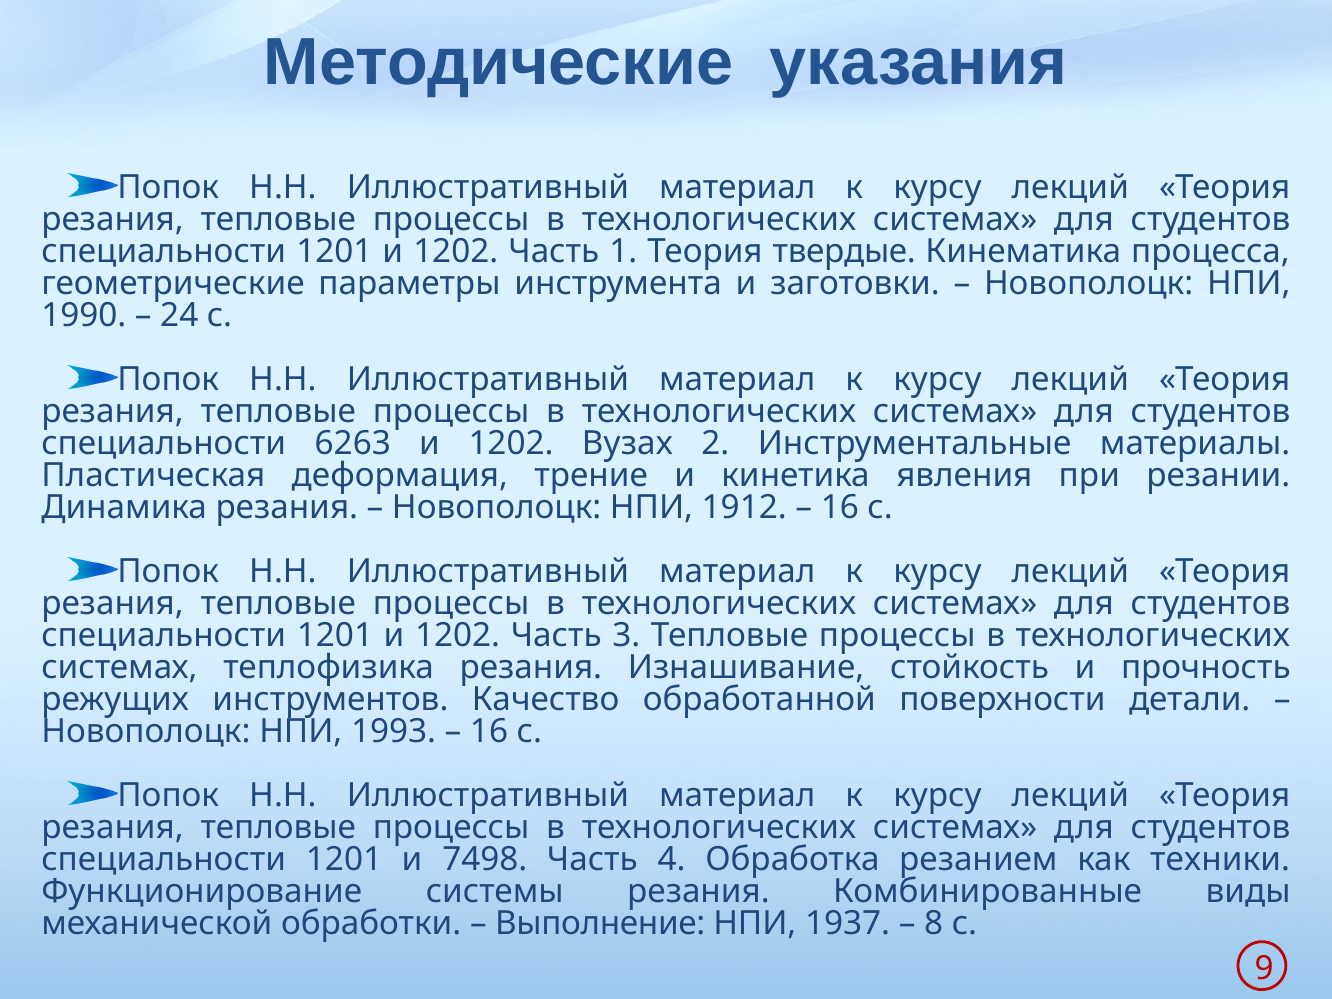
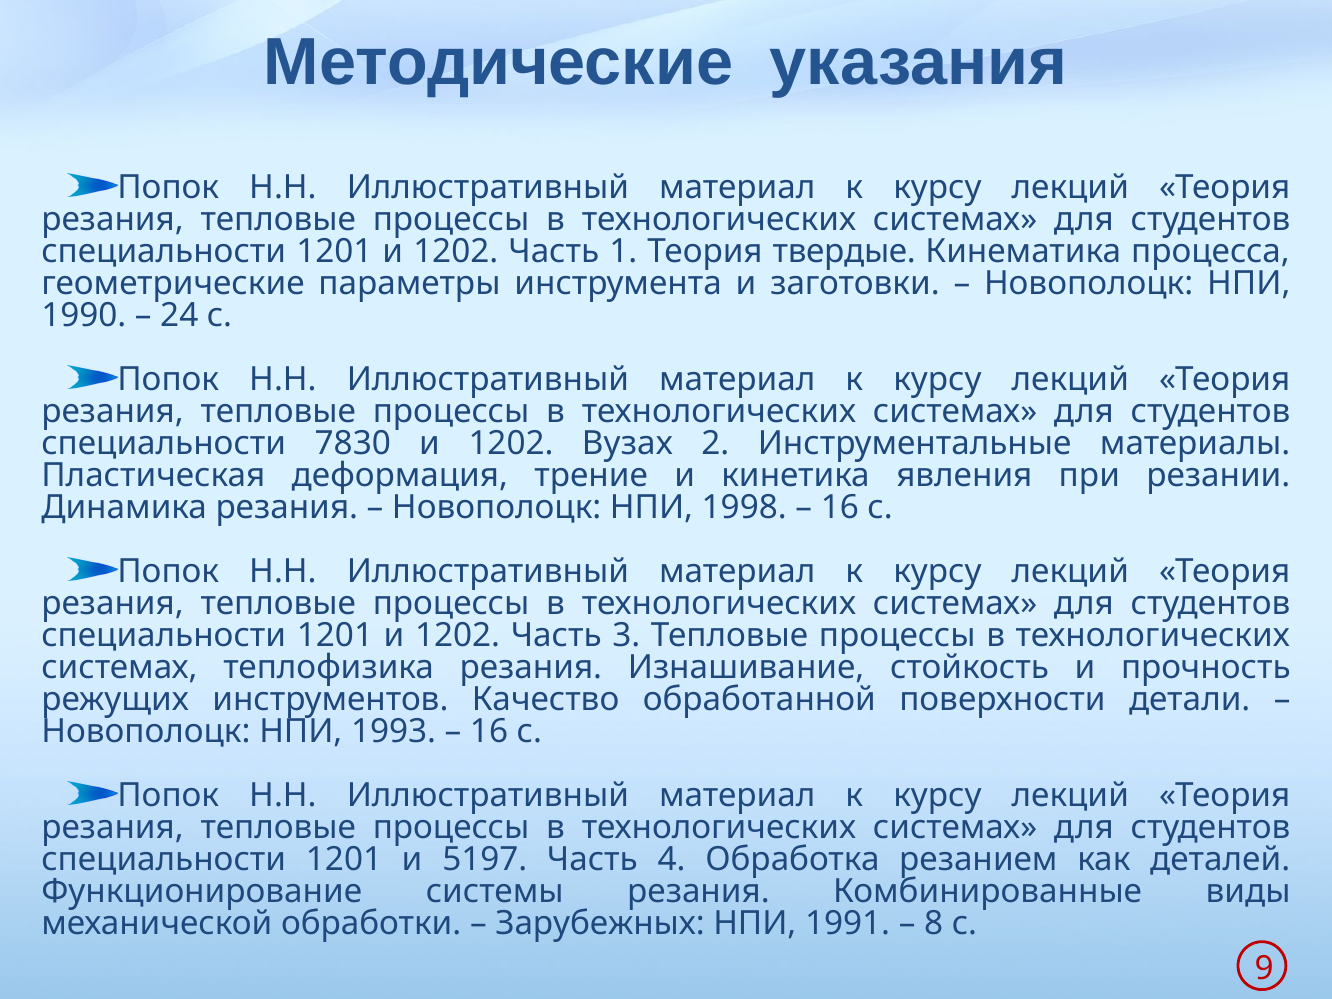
6263: 6263 -> 7830 (353, 444)
1912: 1912 -> 1998 (744, 508)
7498: 7498 -> 5197 (485, 859)
техники: техники -> деталей (1220, 859)
Выполнение: Выполнение -> Зарубежных (600, 923)
1937: 1937 -> 1991 (848, 923)
